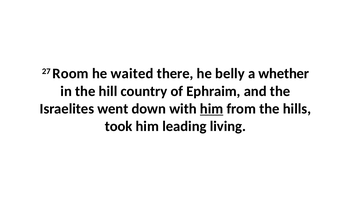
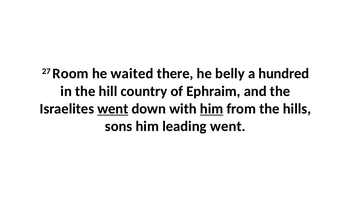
whether: whether -> hundred (284, 73)
went underline: none -> present (113, 109)
took: took -> sons (119, 126)
leading living: living -> went (228, 126)
